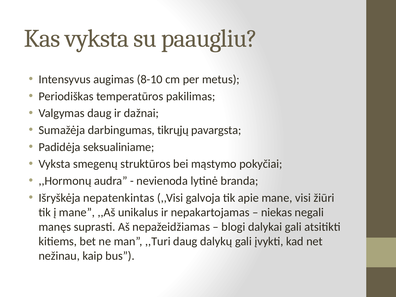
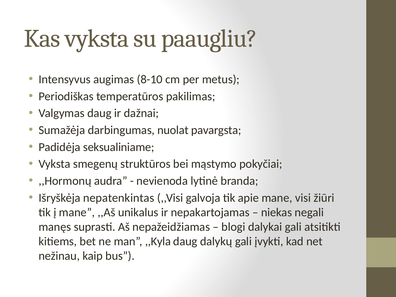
tikrųjų: tikrųjų -> nuolat (173, 130)
,,Turi: ,,Turi -> ,,Kyla (158, 241)
